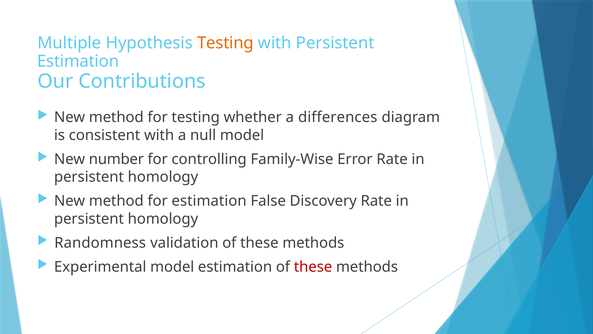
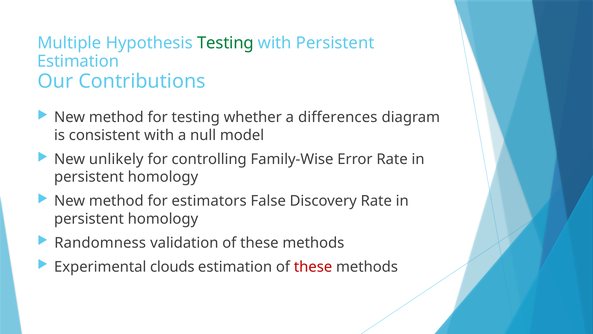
Testing colour: orange -> green (225, 43)
number: number -> unlikely (116, 159)
for estimation: estimation -> estimators (209, 201)
Experimental model: model -> clouds (172, 267)
